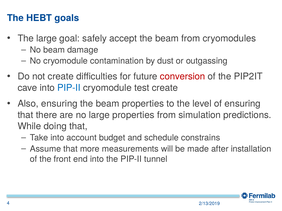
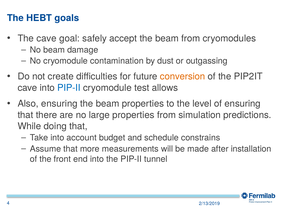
The large: large -> cave (47, 38)
conversion colour: red -> orange (183, 77)
test create: create -> allows (165, 88)
